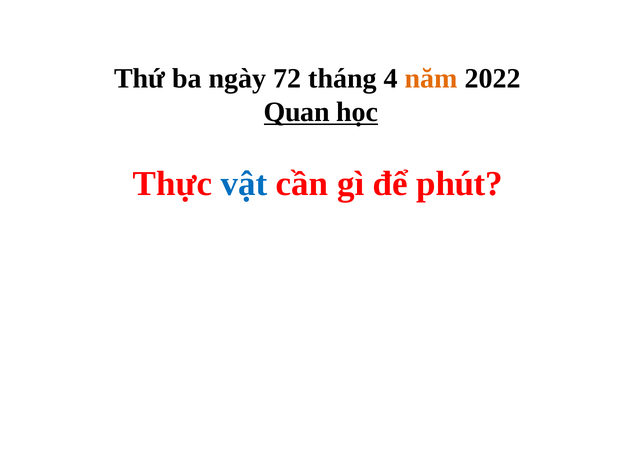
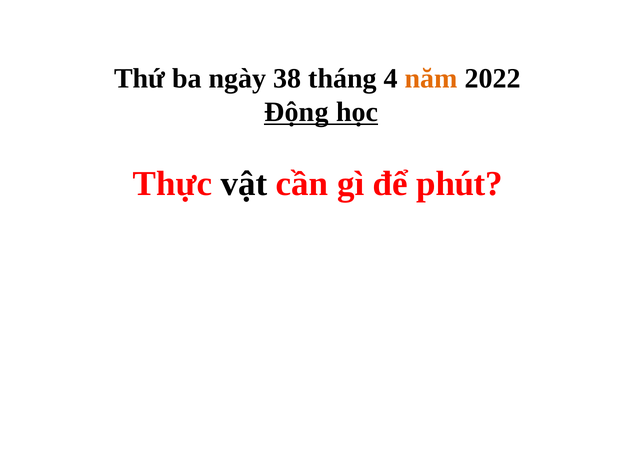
72: 72 -> 38 (287, 79)
Quan: Quan -> Động (296, 112)
vật colour: blue -> black (244, 184)
